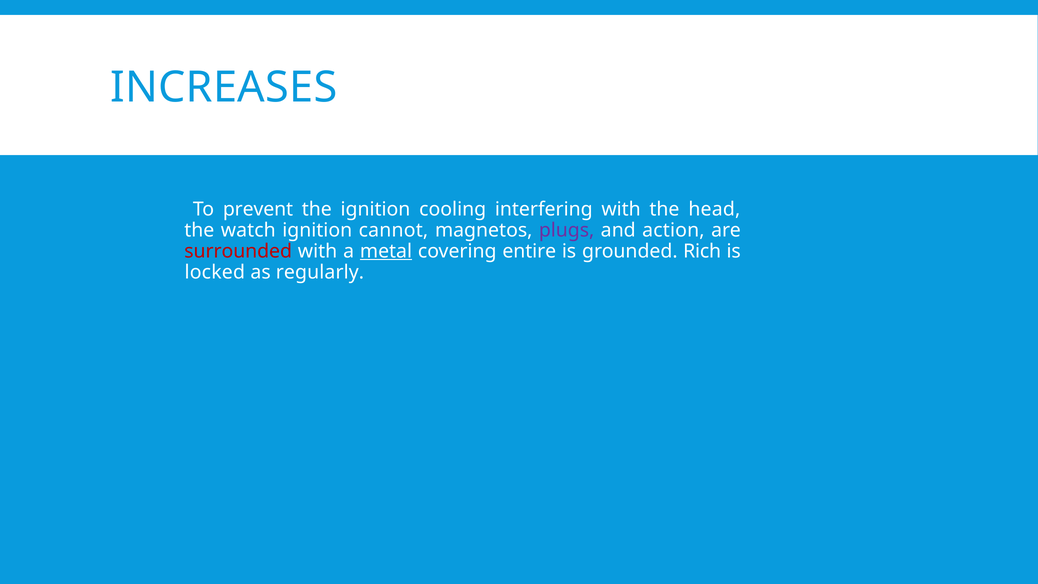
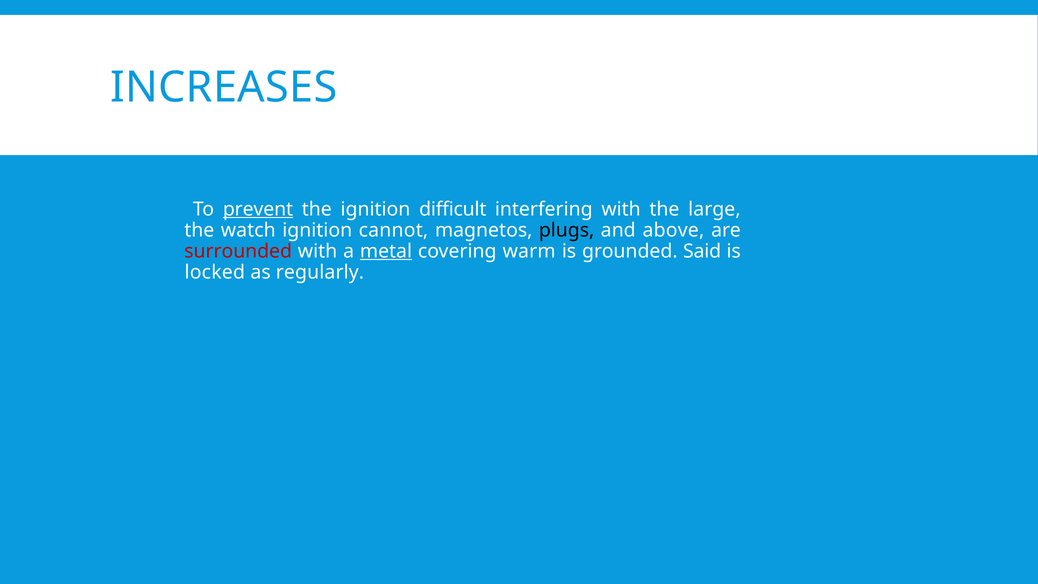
prevent underline: none -> present (258, 209)
cooling: cooling -> difficult (453, 209)
head: head -> large (714, 209)
plugs colour: purple -> black (567, 230)
action: action -> above (673, 230)
entire: entire -> warm (529, 251)
Rich: Rich -> Said (702, 251)
